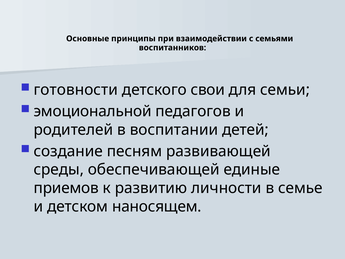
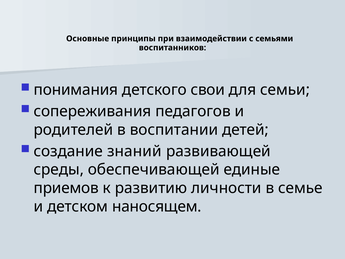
готовности: готовности -> понимания (76, 90)
эмоциональной: эмоциональной -> сопереживания (92, 111)
песням: песням -> знаний (134, 151)
